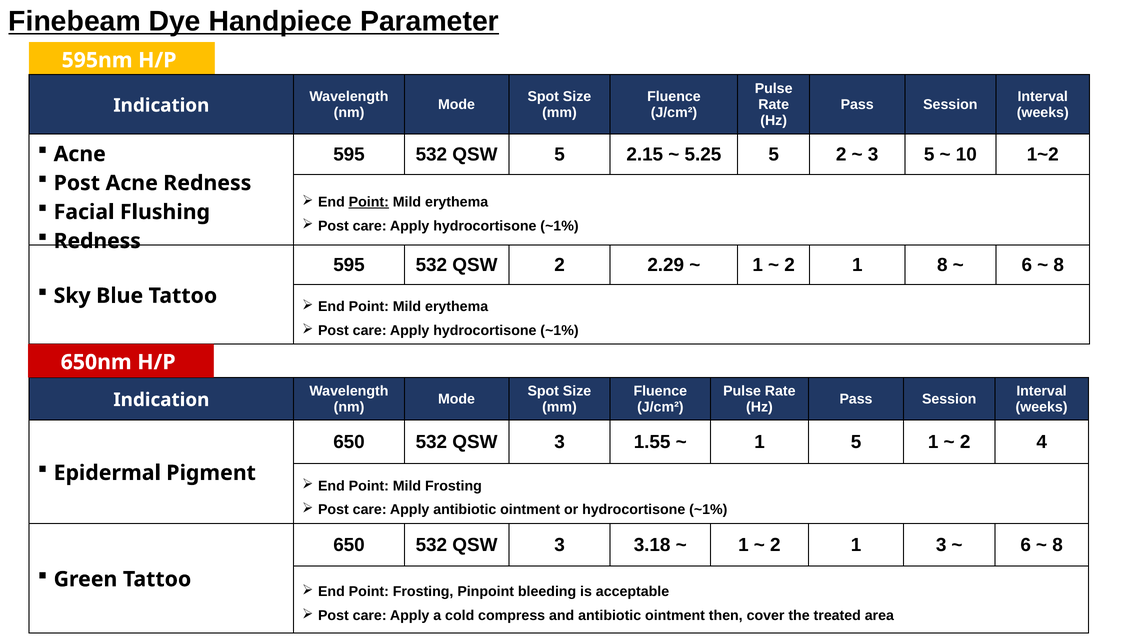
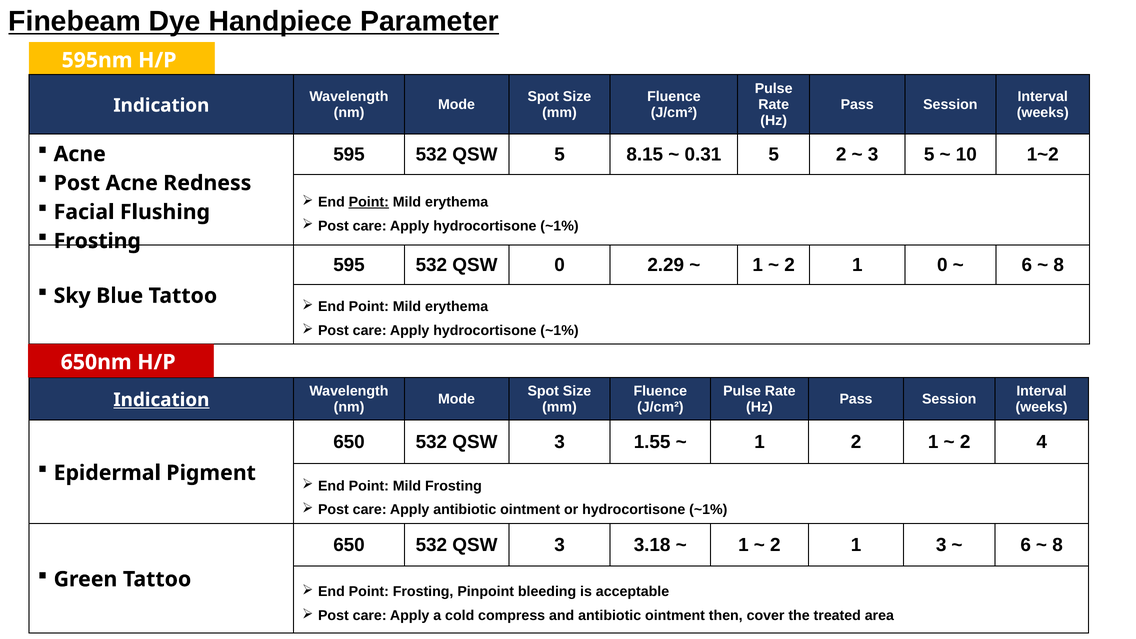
2.15: 2.15 -> 8.15 (645, 155)
5.25: 5.25 -> 0.31 (703, 155)
Redness: Redness -> Frosting (97, 241)
QSW 2: 2 -> 0 (560, 265)
1 8: 8 -> 0 (942, 265)
Indication underline: none -> present (161, 400)
1 5: 5 -> 2 (856, 442)
